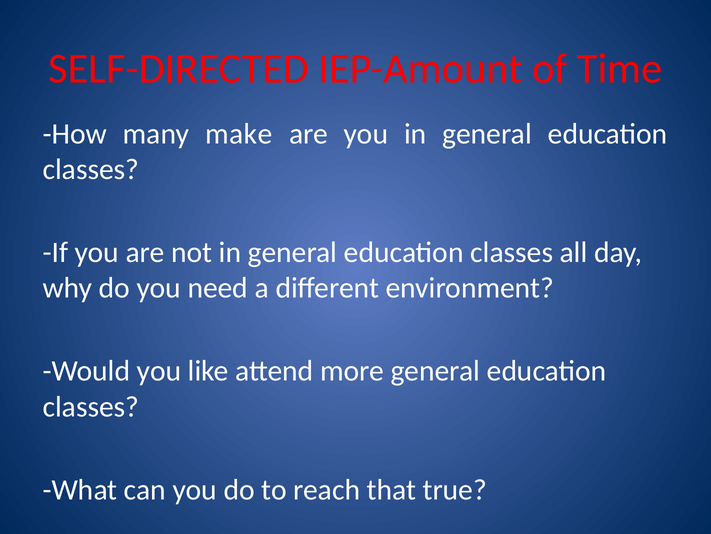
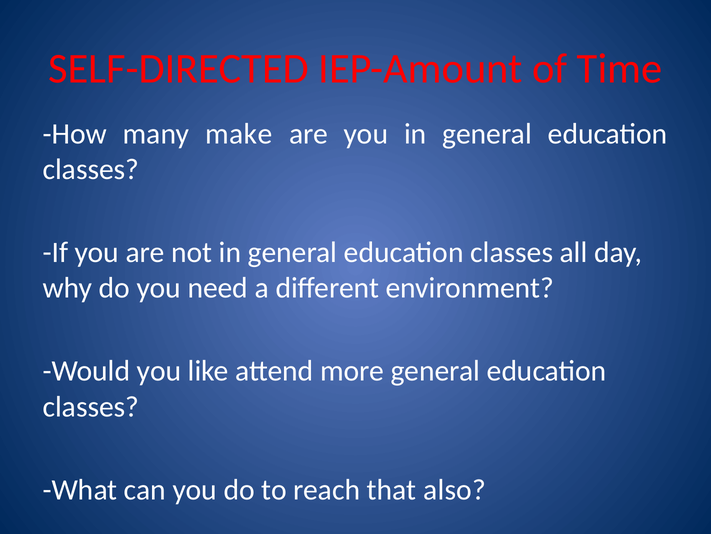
true: true -> also (455, 489)
